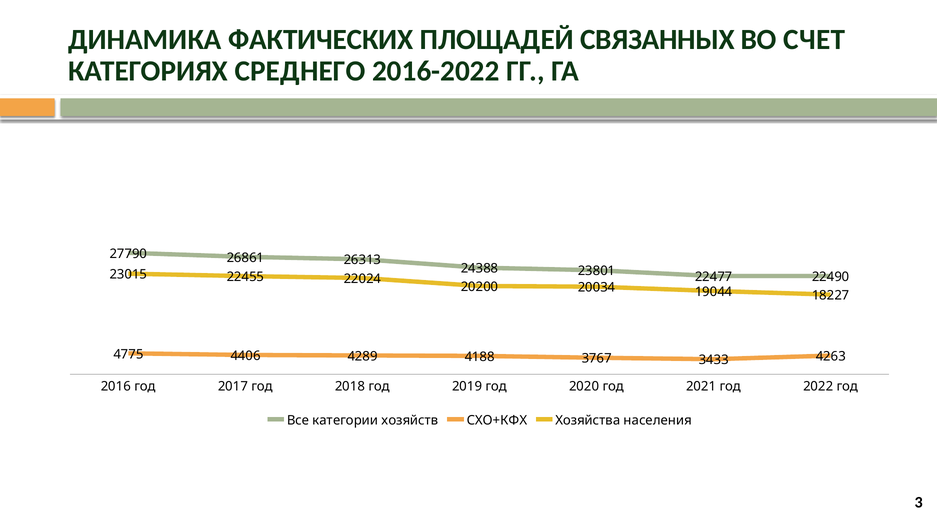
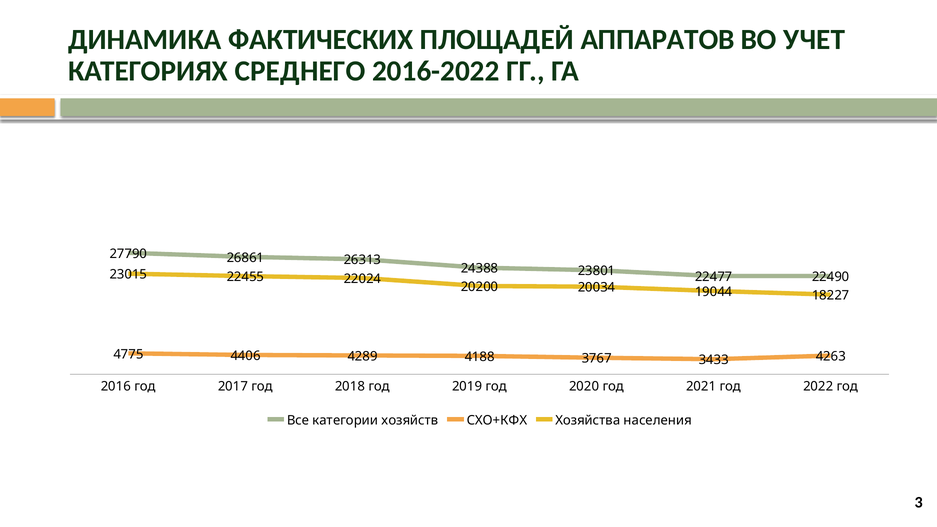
СВЯЗАННЫХ: СВЯЗАННЫХ -> АППАРАТОВ (657, 40)
СЧЕТ: СЧЕТ -> УЧЕТ (814, 40)
